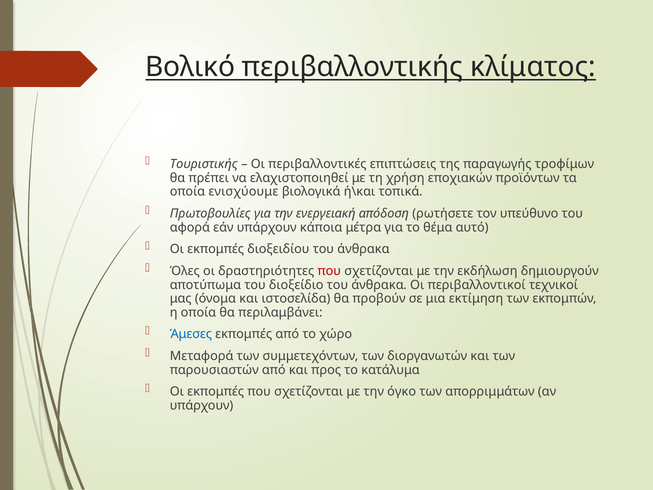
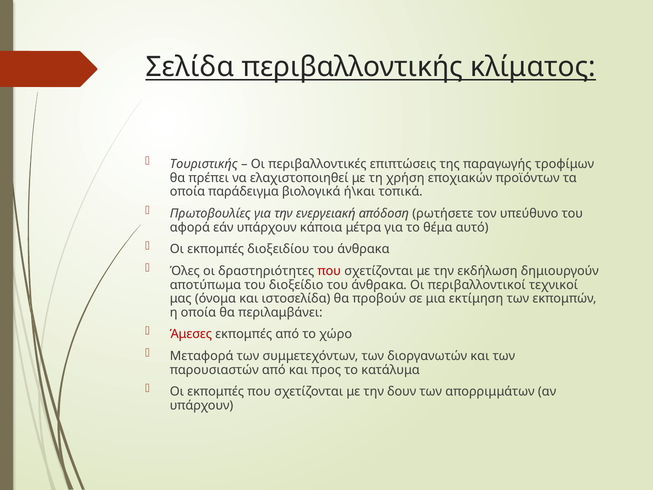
Βολικό: Βολικό -> Σελίδα (190, 67)
ενισχύουμε: ενισχύουμε -> παράδειγμα (244, 192)
Άμεσες colour: blue -> red (191, 334)
όγκο: όγκο -> δουν (402, 392)
